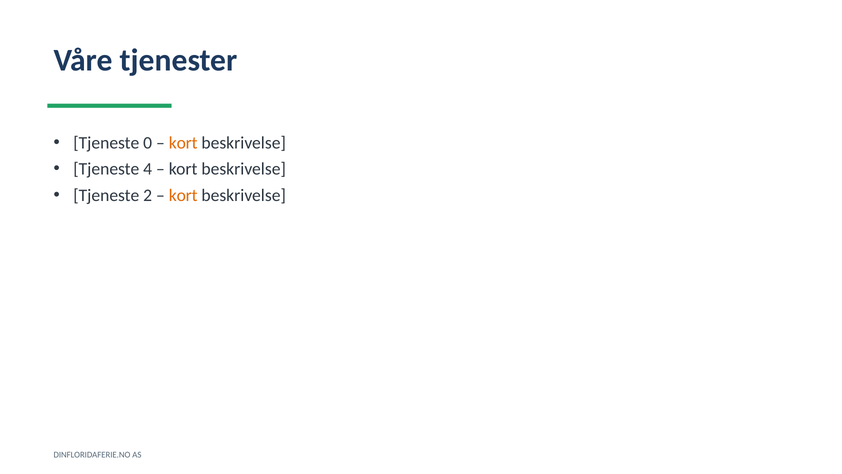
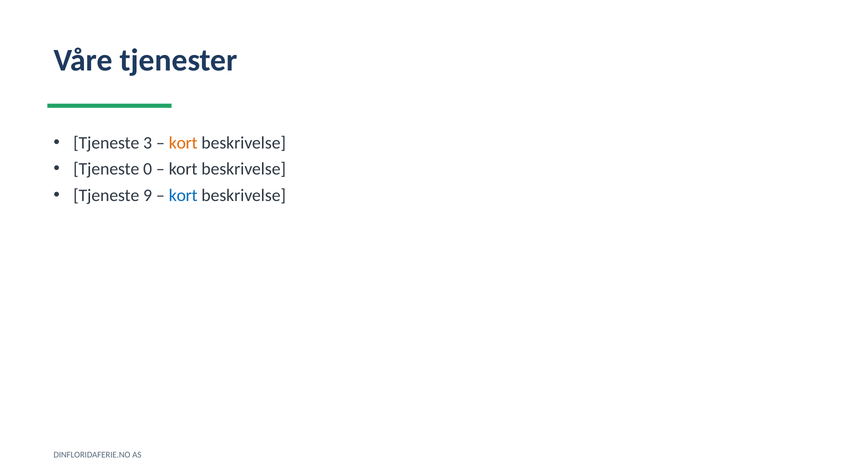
0: 0 -> 3 (148, 143)
4: 4 -> 0 (148, 169)
2: 2 -> 9 (148, 195)
kort colour: orange -> blue (183, 195)
